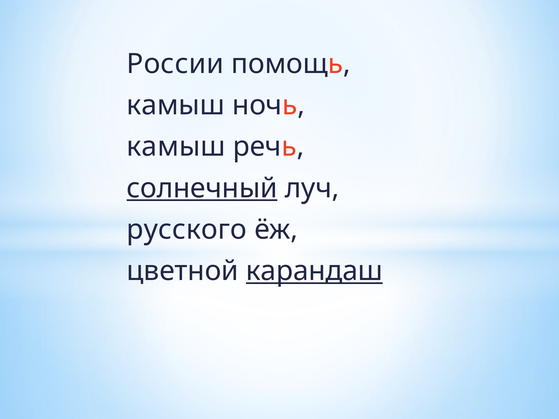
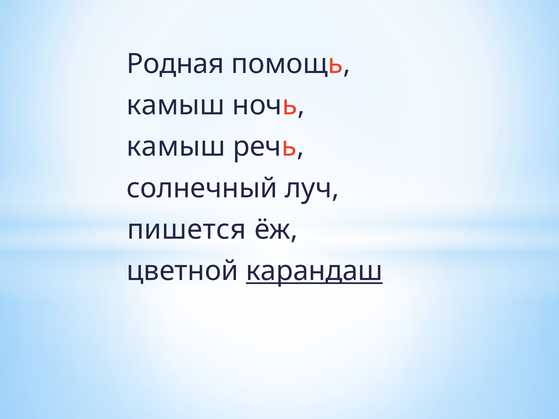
России: России -> Родная (175, 64)
солнечный underline: present -> none (202, 188)
русского: русского -> пишется (187, 230)
